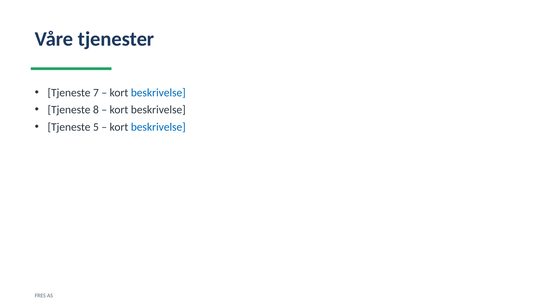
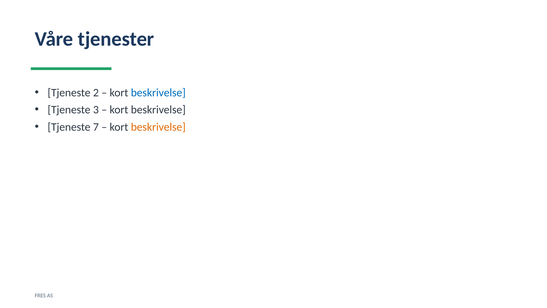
7: 7 -> 2 (96, 93)
8: 8 -> 3 (96, 110)
5: 5 -> 7 (96, 127)
beskrivelse colour: blue -> orange (158, 127)
